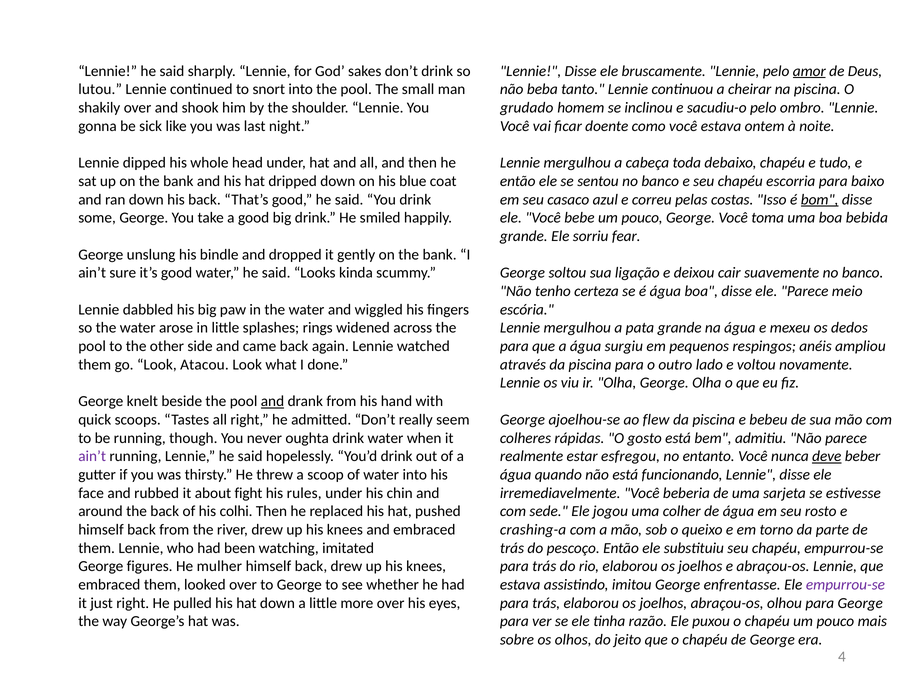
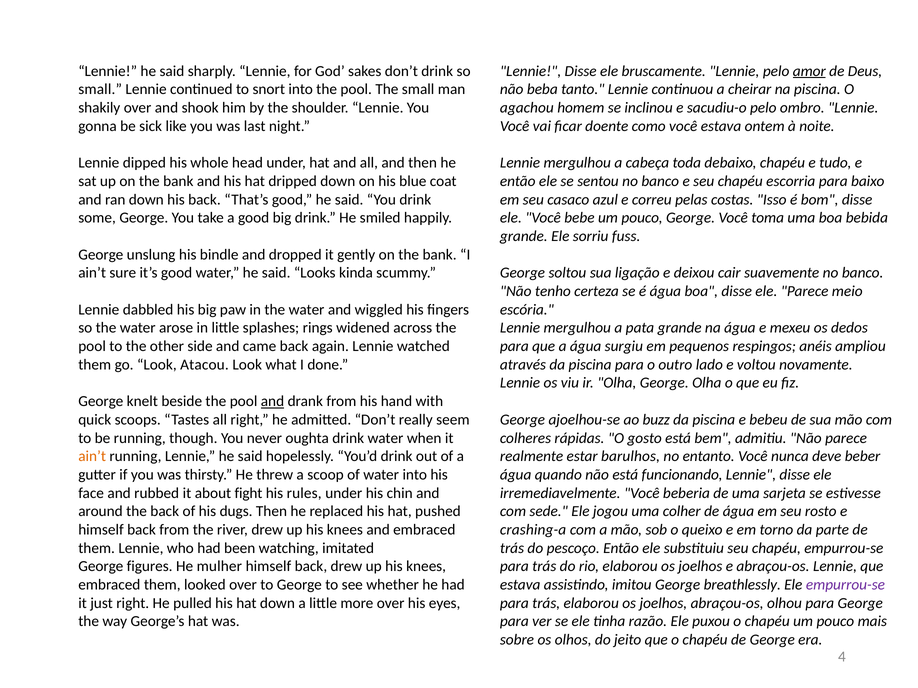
lutou: lutou -> small (100, 89)
grudado: grudado -> agachou (527, 108)
bom underline: present -> none (820, 200)
fear: fear -> fuss (626, 236)
flew: flew -> buzz (656, 420)
ain’t colour: purple -> orange (92, 457)
esfregou: esfregou -> barulhos (631, 457)
deve underline: present -> none (827, 457)
colhi: colhi -> dugs (236, 512)
enfrentasse: enfrentasse -> breathlessly (742, 585)
